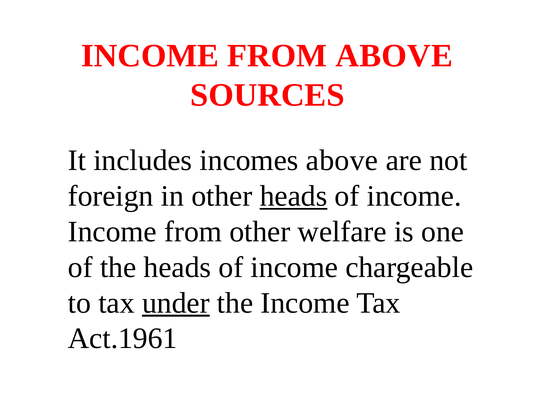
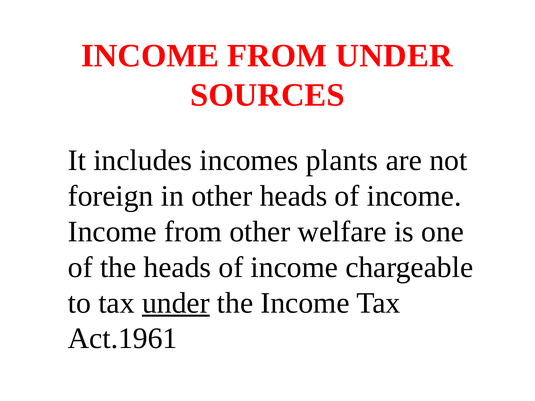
FROM ABOVE: ABOVE -> UNDER (394, 56)
incomes above: above -> plants (342, 160)
heads underline: present -> none (294, 196)
